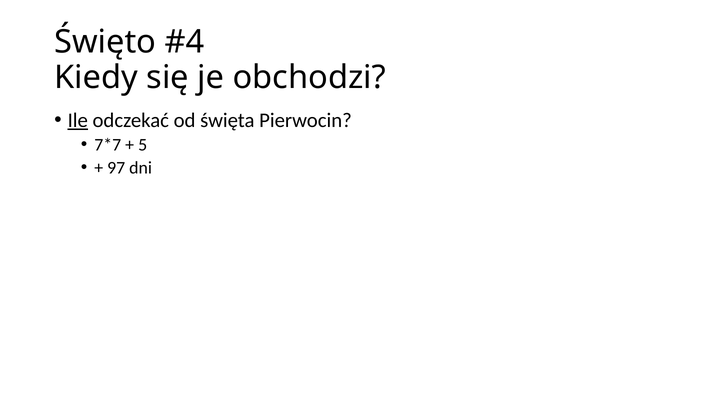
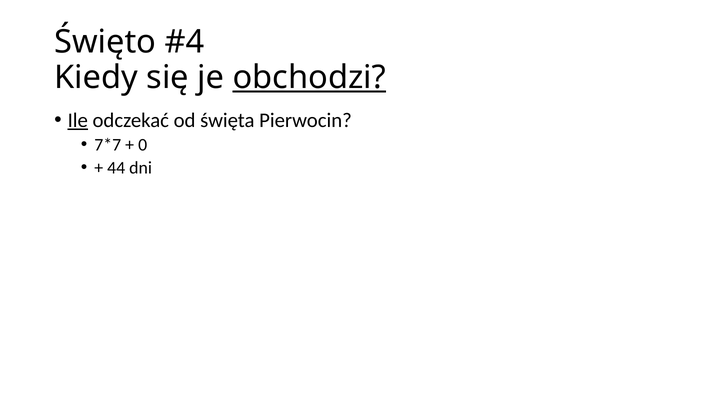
obchodzi underline: none -> present (309, 77)
5: 5 -> 0 (143, 145)
97: 97 -> 44 (116, 168)
